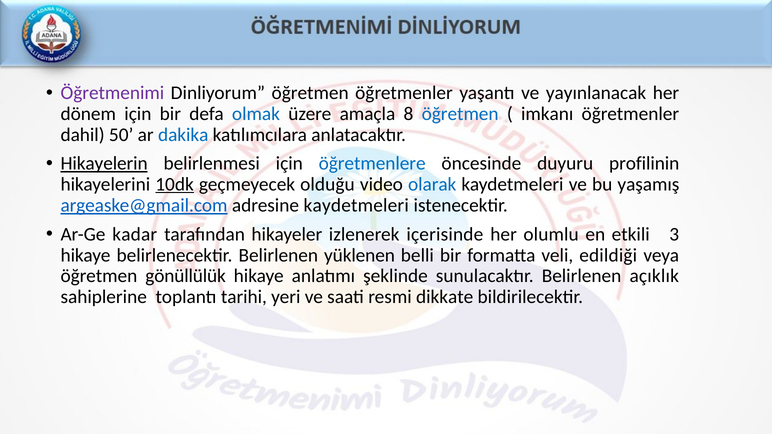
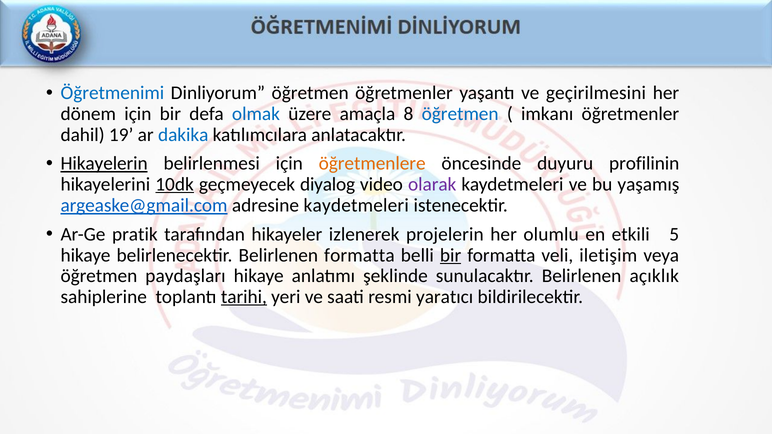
Öğretmenimi colour: purple -> blue (112, 93)
yayınlanacak: yayınlanacak -> geçirilmesini (596, 93)
50: 50 -> 19 (121, 135)
öğretmenlere colour: blue -> orange (372, 164)
olduğu: olduğu -> diyalog (328, 184)
olarak colour: blue -> purple (432, 184)
kadar: kadar -> pratik (135, 235)
içerisinde: içerisinde -> projelerin (445, 235)
3: 3 -> 5 (674, 235)
Belirlenen yüklenen: yüklenen -> formatta (359, 255)
bir underline: none -> present (451, 255)
edildiği: edildiği -> iletişim (608, 255)
gönüllülük: gönüllülük -> paydaşları (185, 276)
tarihi underline: none -> present (244, 297)
dikkate: dikkate -> yaratıcı (445, 297)
